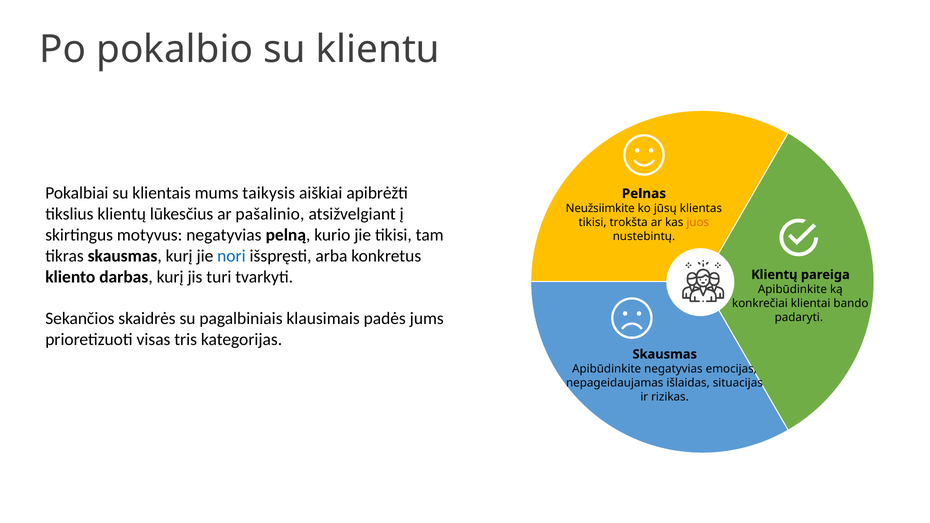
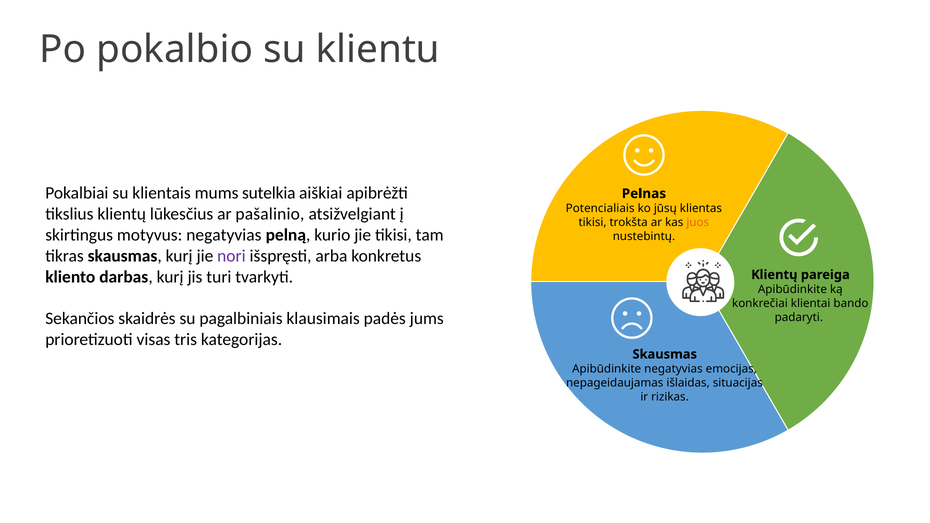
taikysis: taikysis -> sutelkia (269, 193)
Neužsiimkite: Neužsiimkite -> Potencialiais (600, 209)
nori colour: blue -> purple (231, 256)
